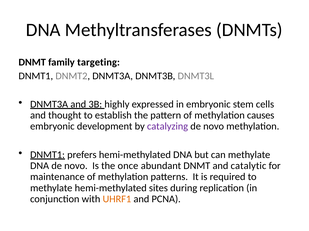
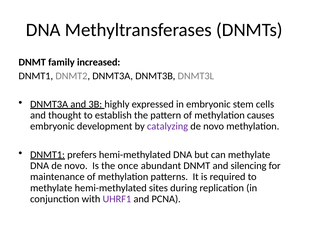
targeting: targeting -> increased (99, 63)
catalytic: catalytic -> silencing (249, 166)
UHRF1 colour: orange -> purple (117, 200)
